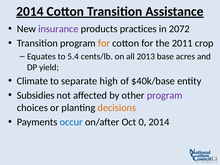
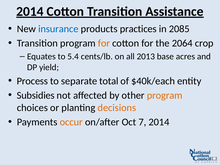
insurance colour: purple -> blue (58, 29)
2072: 2072 -> 2085 (179, 29)
2011: 2011 -> 2064 (182, 43)
Climate: Climate -> Process (32, 81)
high: high -> total (109, 81)
$40k/base: $40k/base -> $40k/each (153, 81)
program colour: purple -> orange (165, 95)
occur colour: blue -> orange (71, 122)
0: 0 -> 7 (142, 122)
